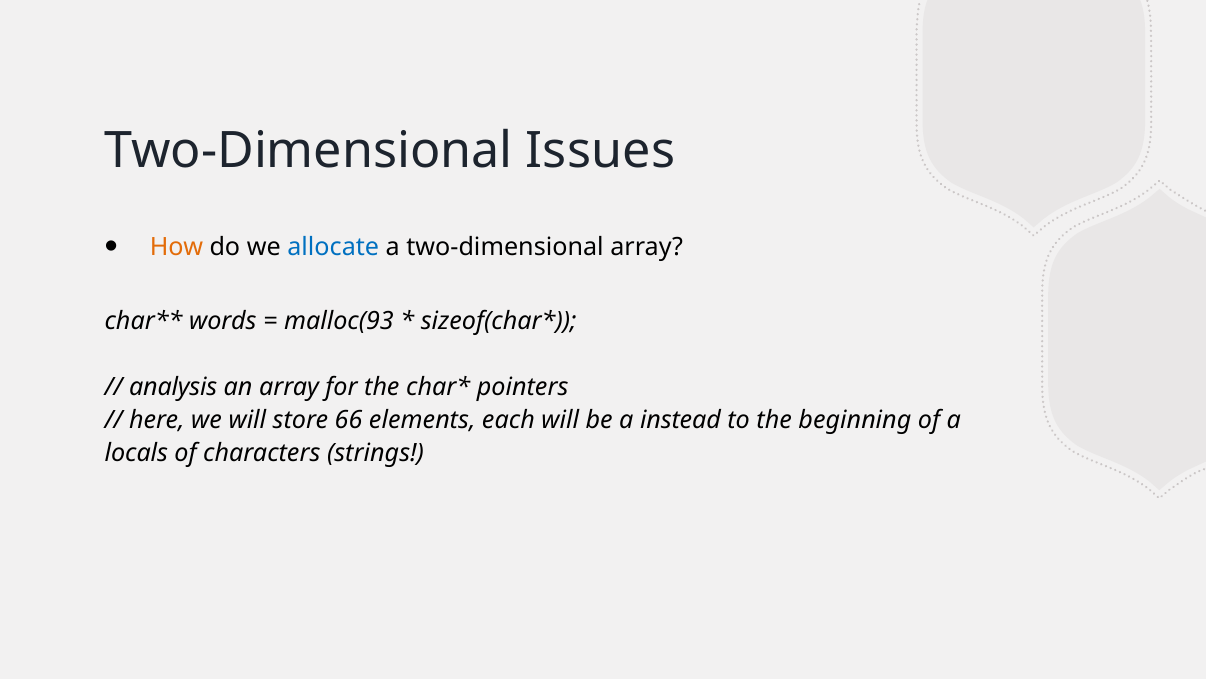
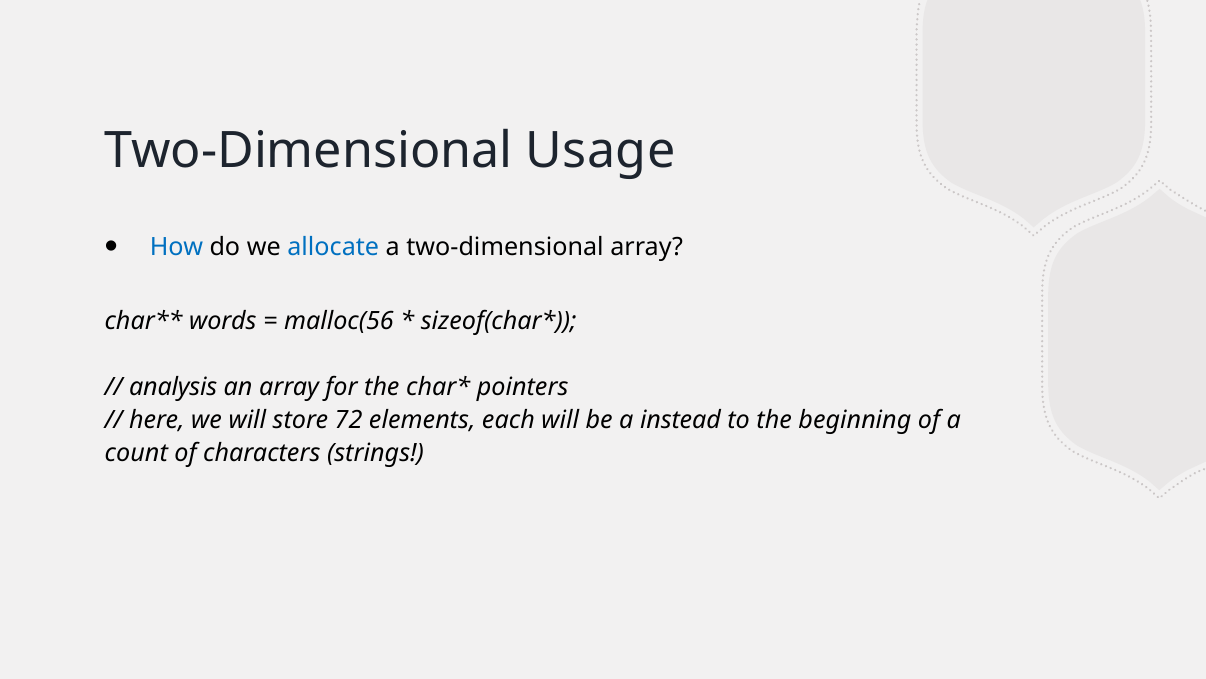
Issues: Issues -> Usage (601, 151)
How colour: orange -> blue (177, 247)
malloc(93: malloc(93 -> malloc(56 (339, 321)
66: 66 -> 72 (349, 420)
locals: locals -> count (136, 453)
